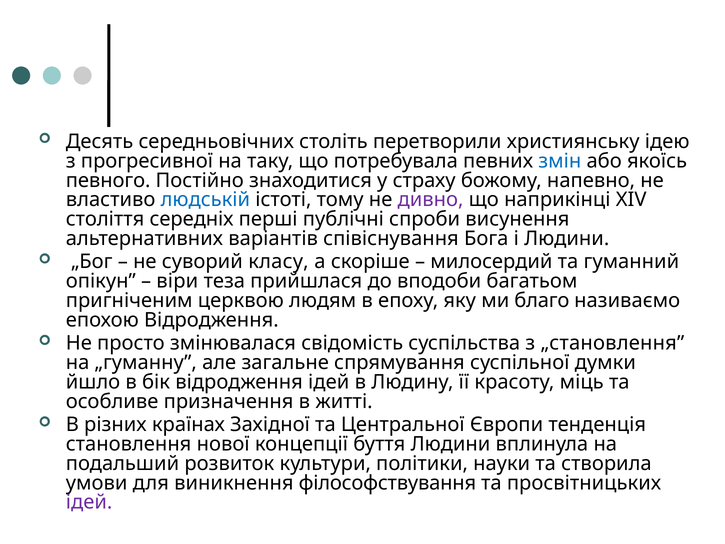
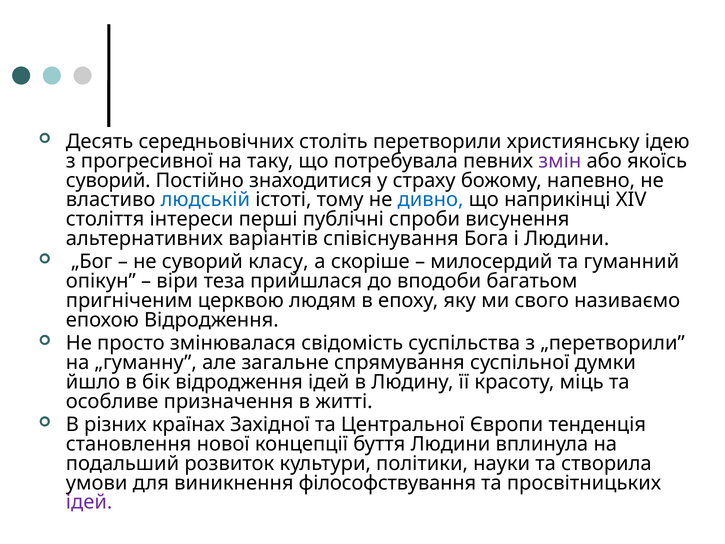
змін colour: blue -> purple (560, 161)
певного: певного -> суворий (108, 180)
дивно colour: purple -> blue (431, 200)
середніх: середніх -> інтереси (192, 219)
благо: благо -> свого (542, 300)
„становлення: „становлення -> „перетворили (613, 343)
